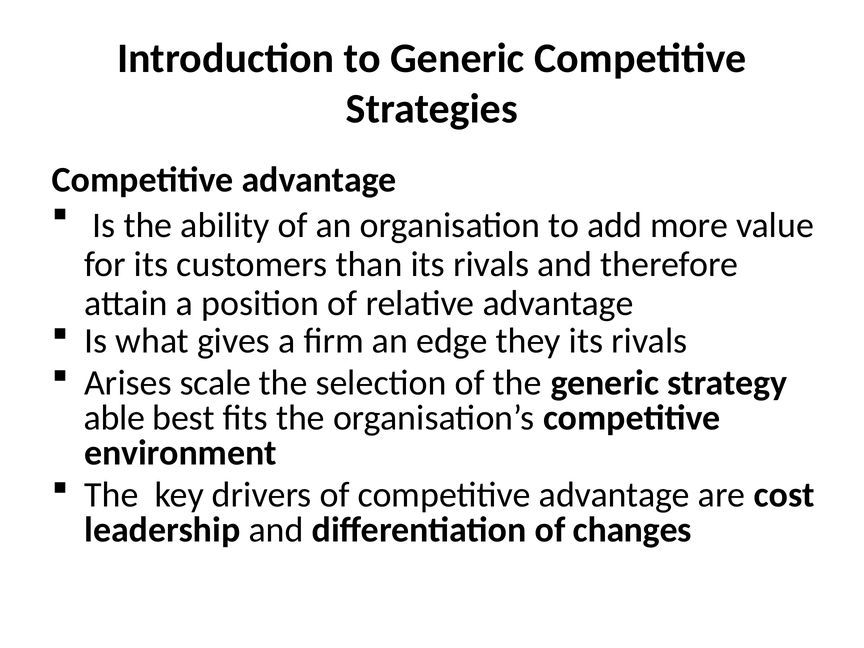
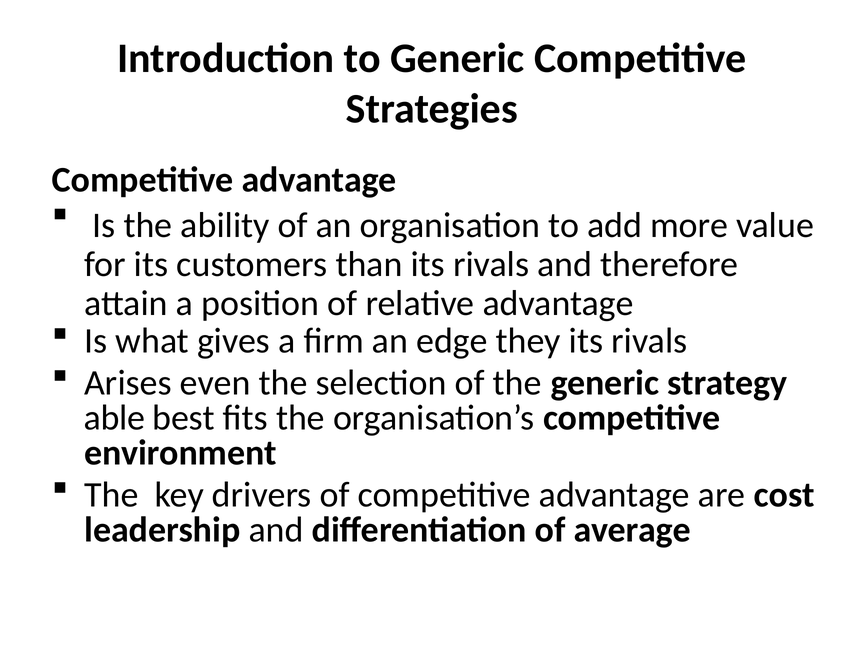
scale: scale -> even (215, 383)
changes: changes -> average (632, 530)
